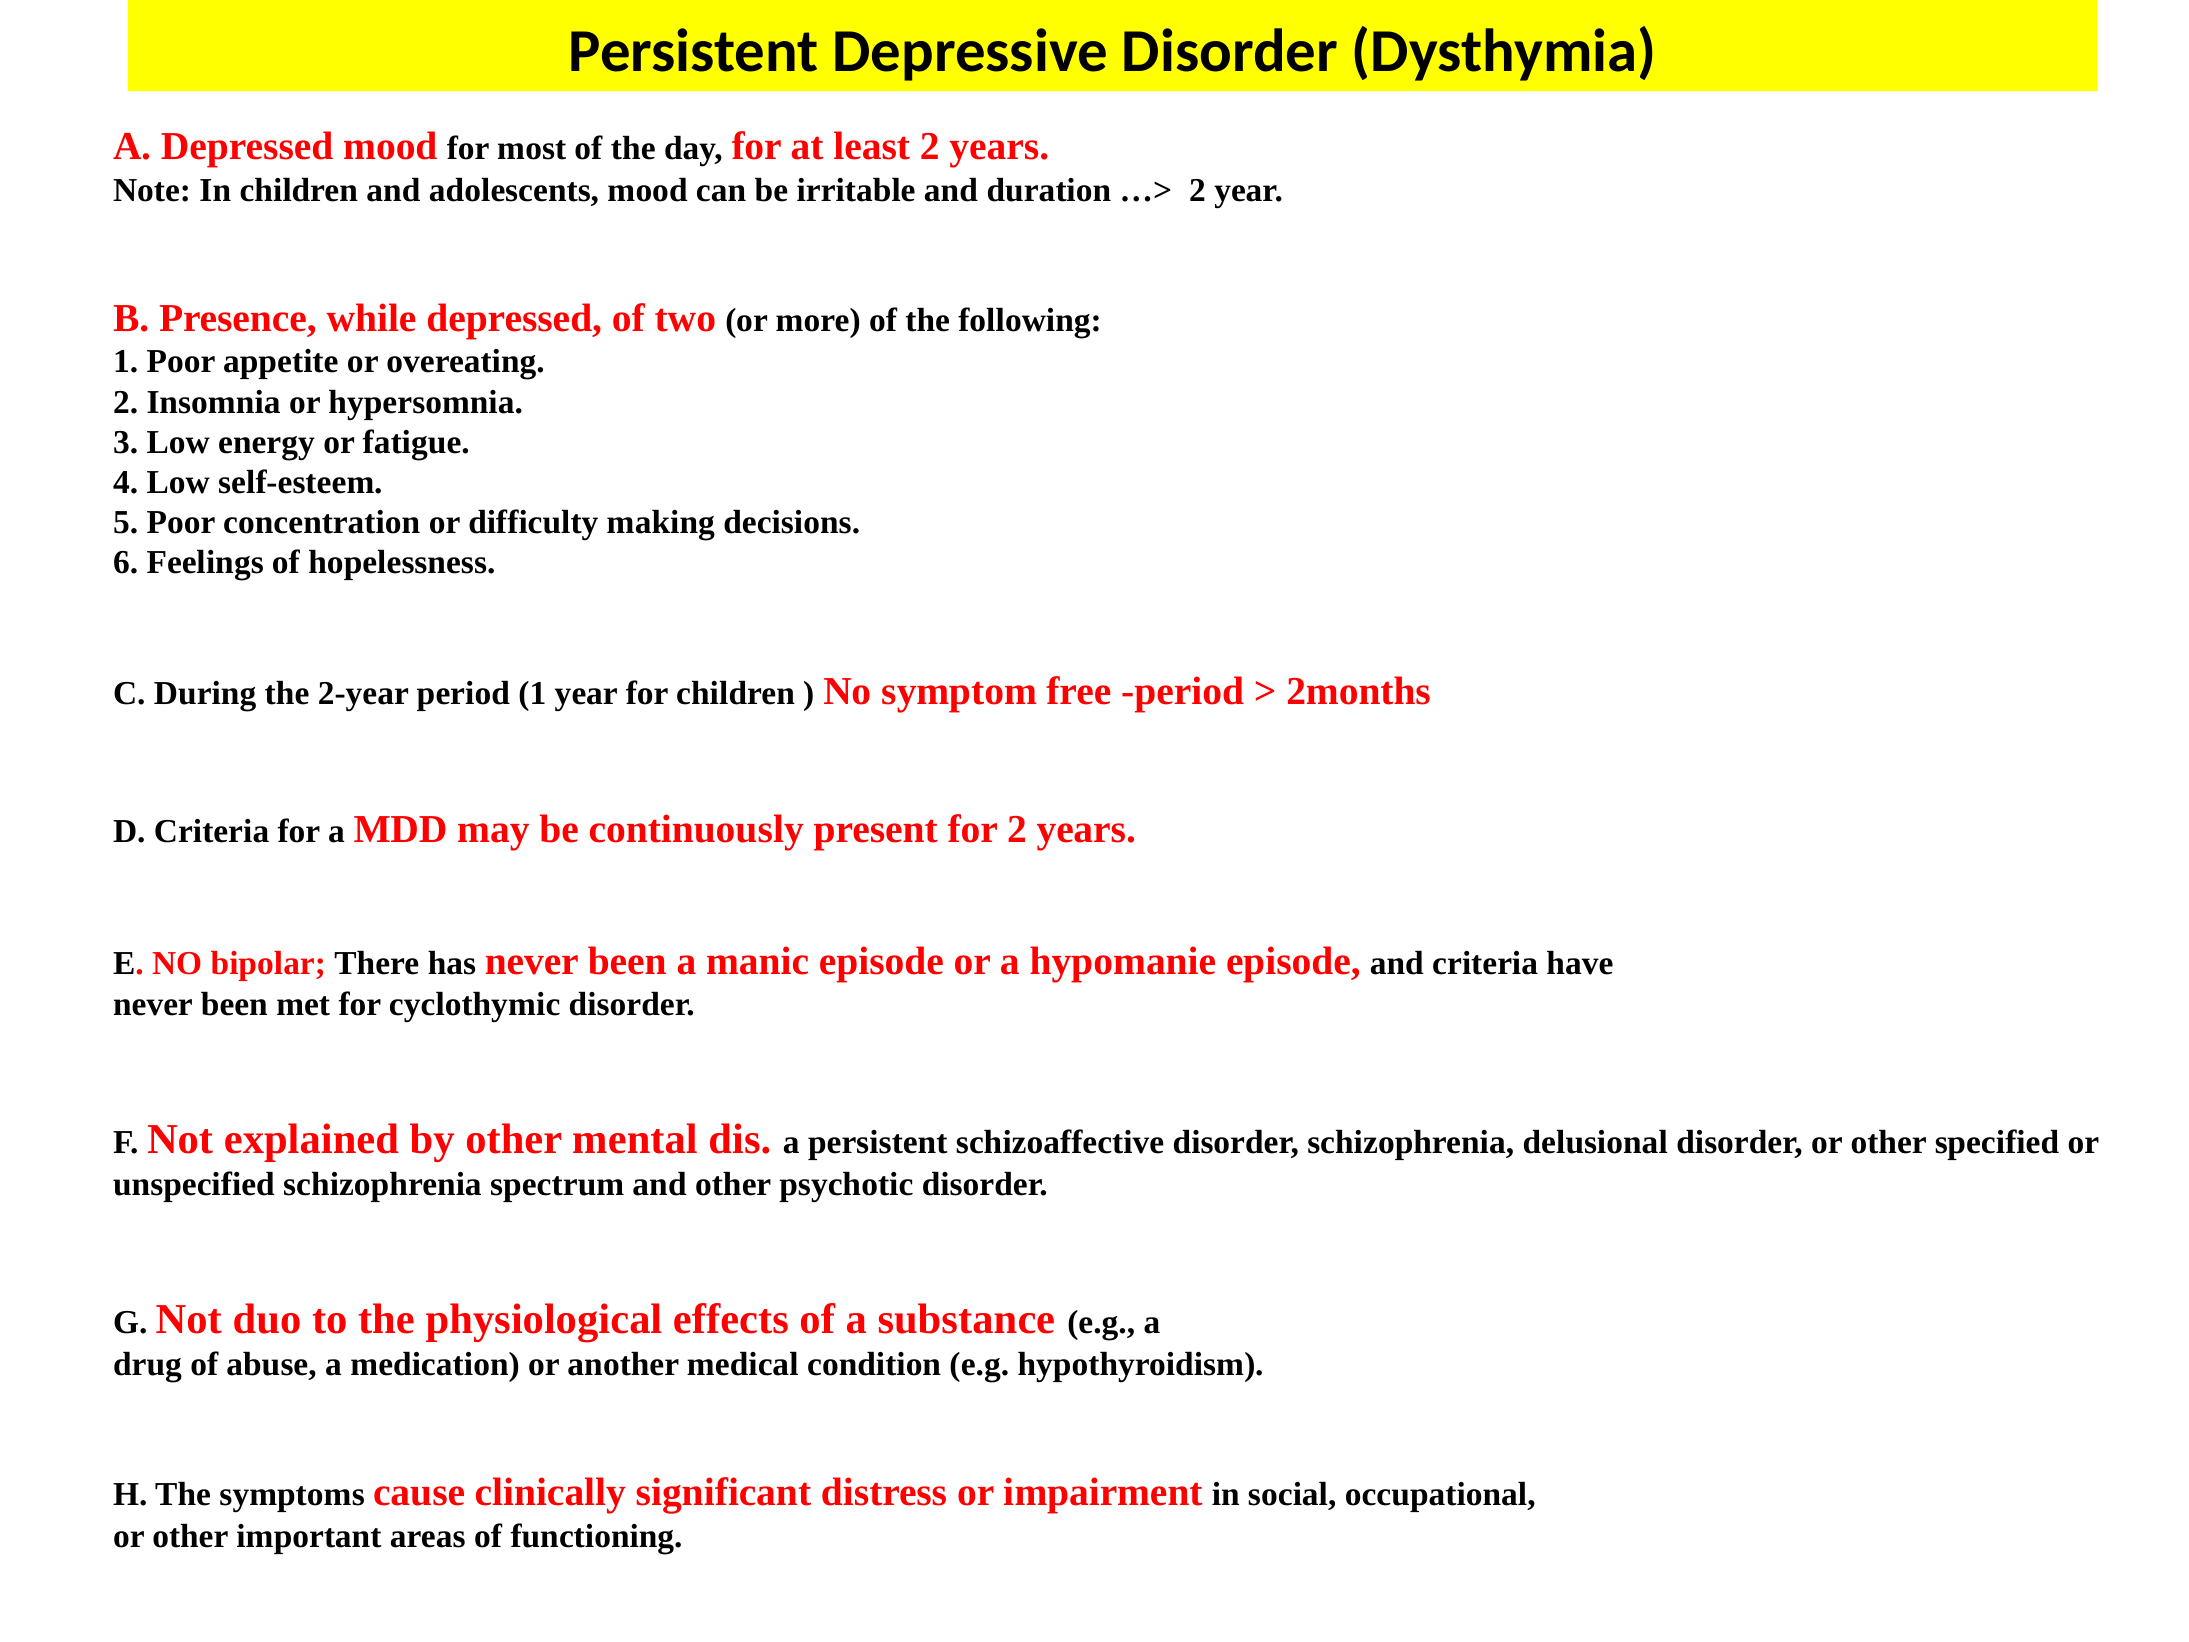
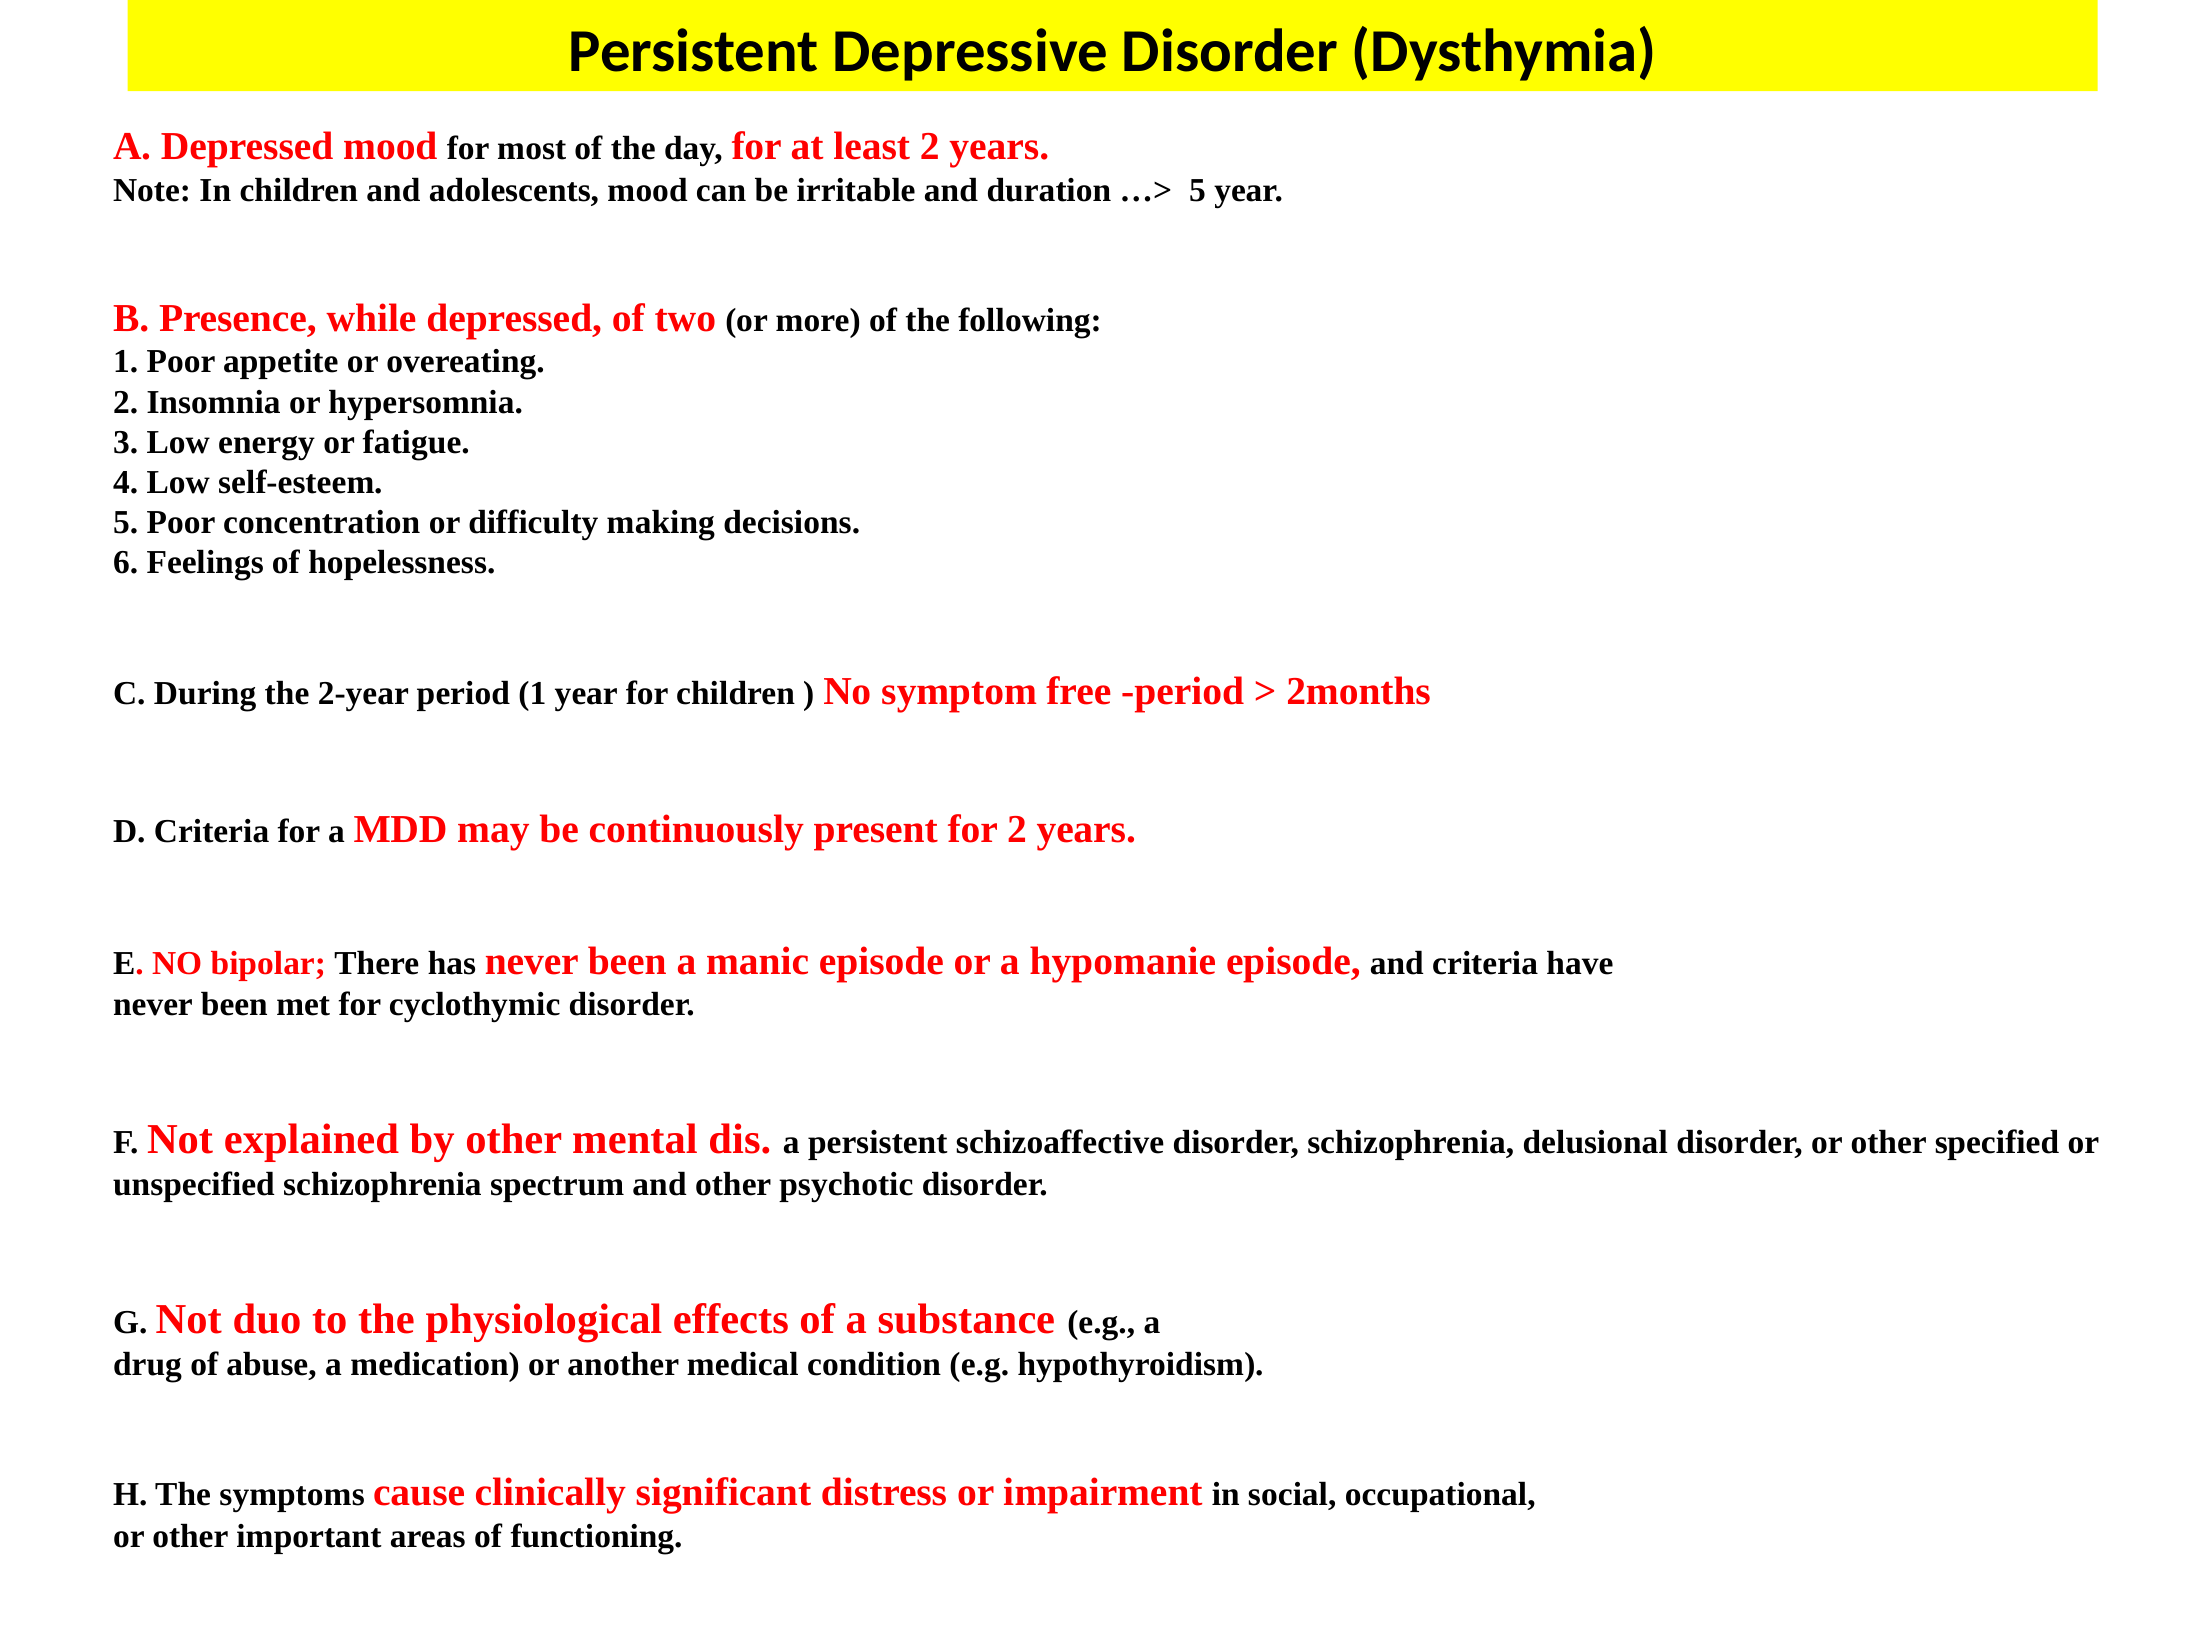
2: 2 -> 5 (1198, 190)
